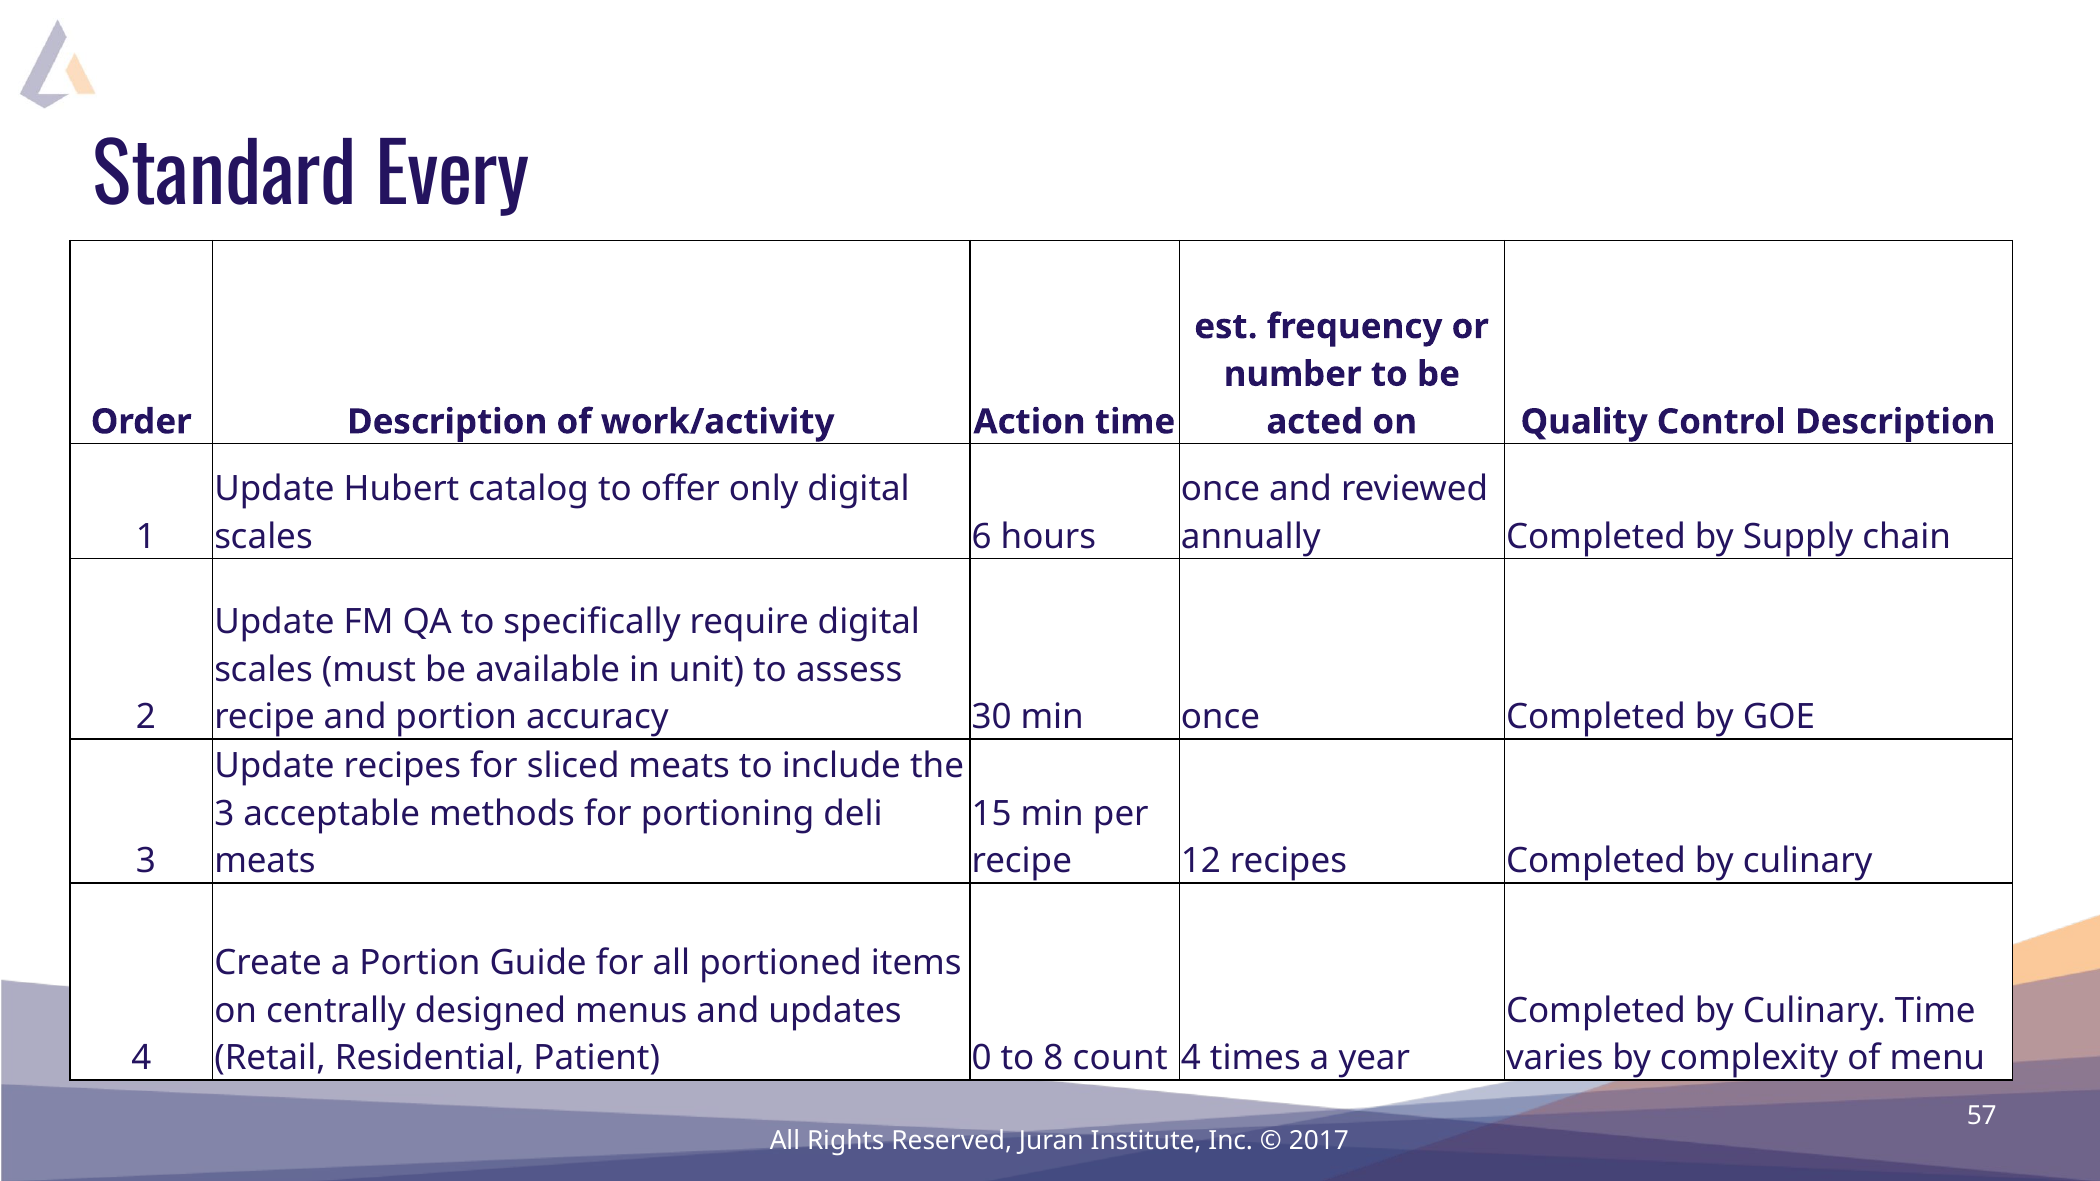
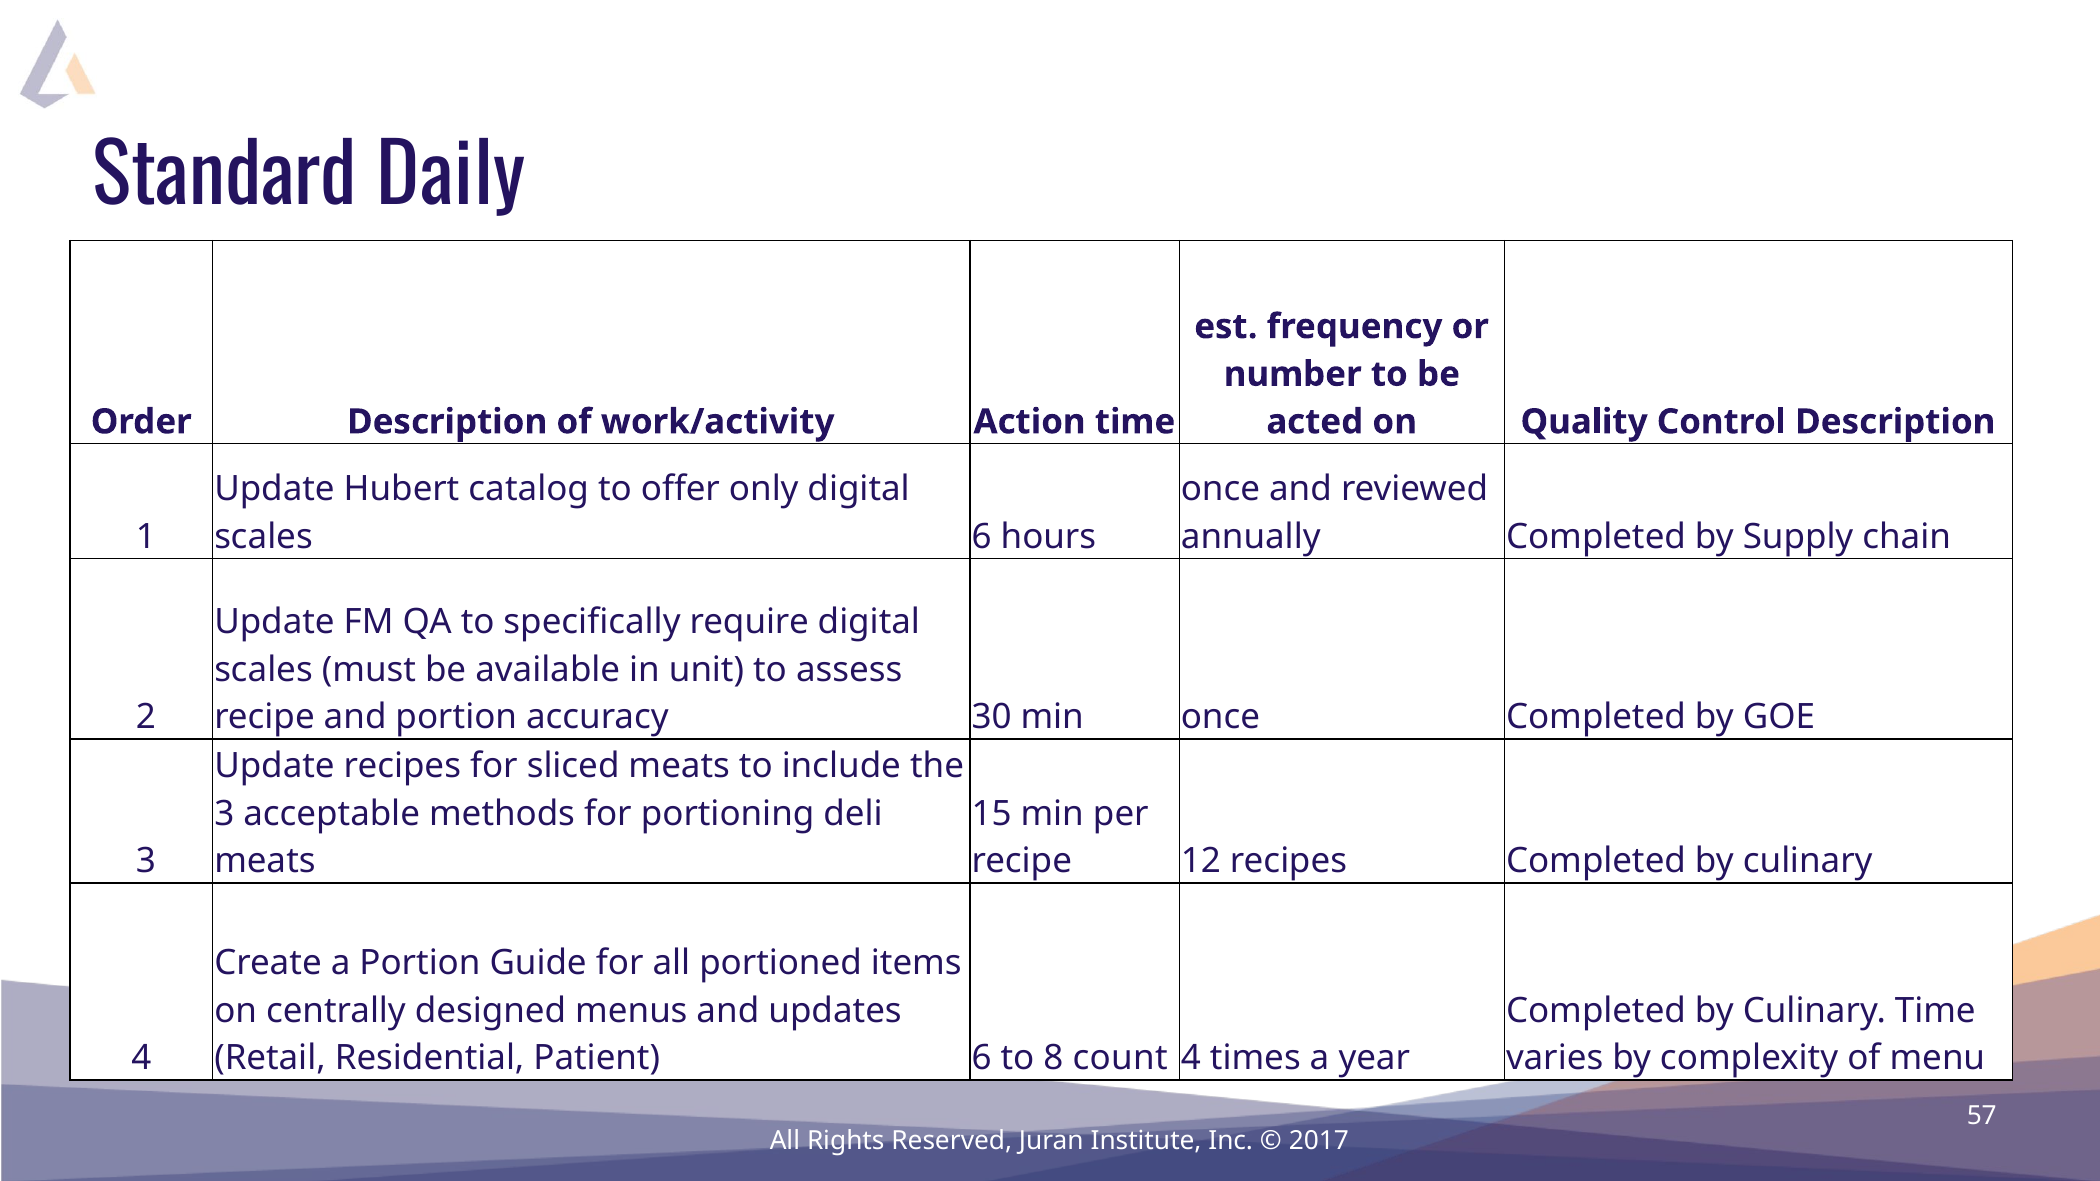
Every: Every -> Daily (451, 178)
Patient 0: 0 -> 6 (982, 1058)
